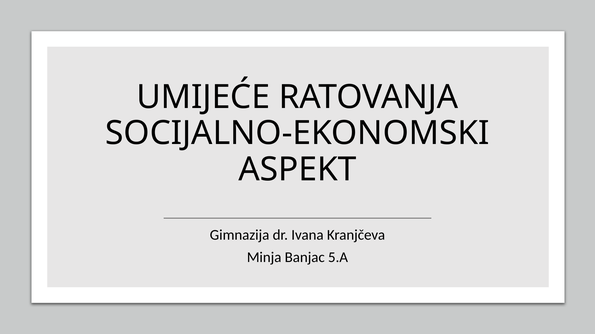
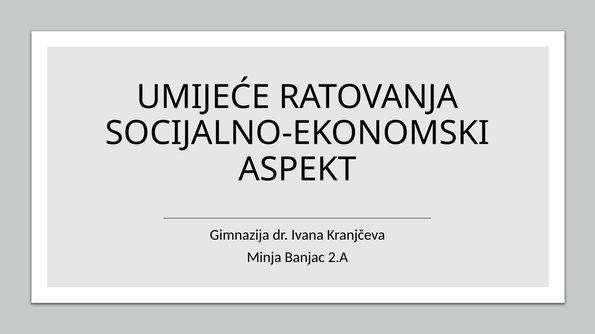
5.A: 5.A -> 2.A (338, 258)
